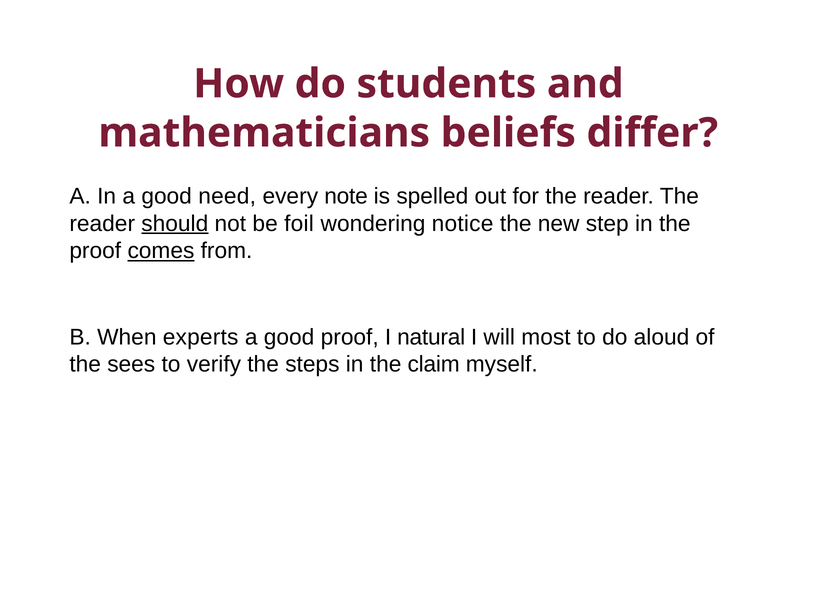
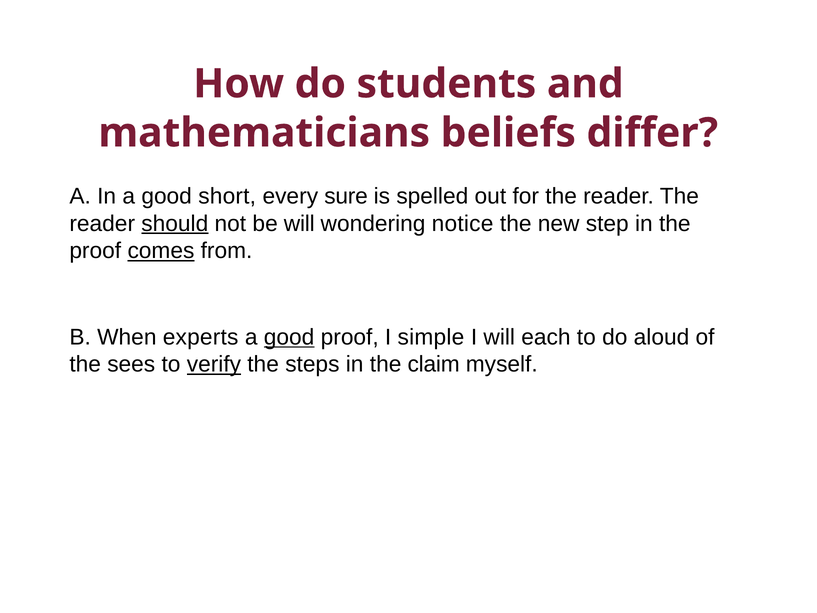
need: need -> short (227, 196)
note: note -> sure (346, 196)
be foil: foil -> will (299, 224)
good underline: none -> present (289, 337)
natural: natural -> simple (431, 337)
most: most -> each (546, 337)
verify underline: none -> present (214, 364)
